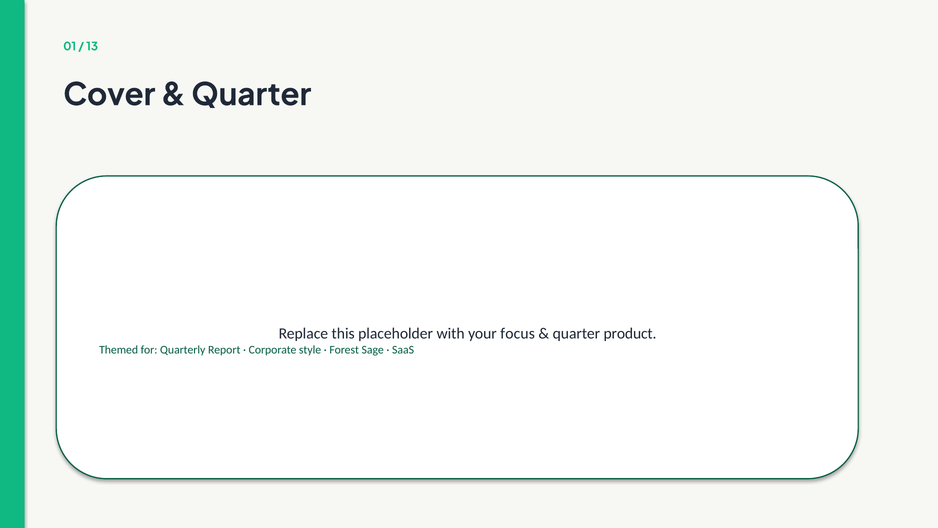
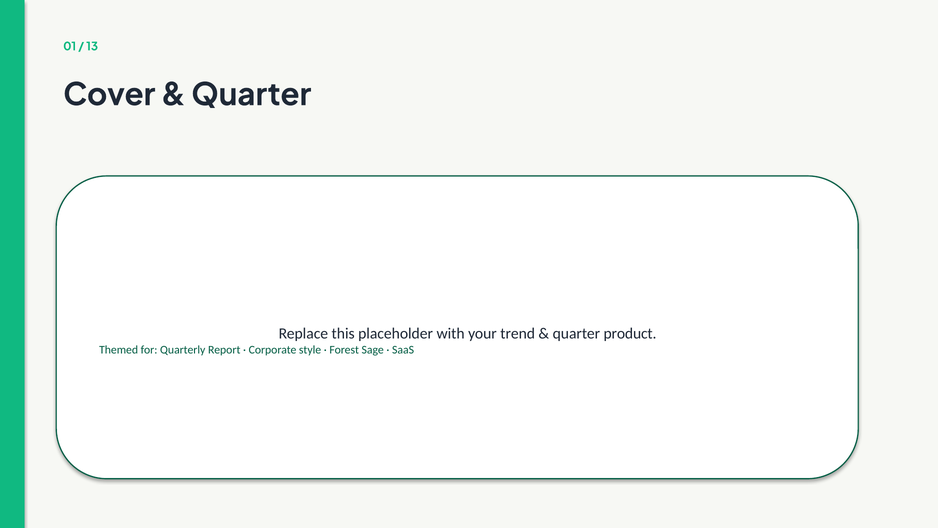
focus: focus -> trend (518, 333)
